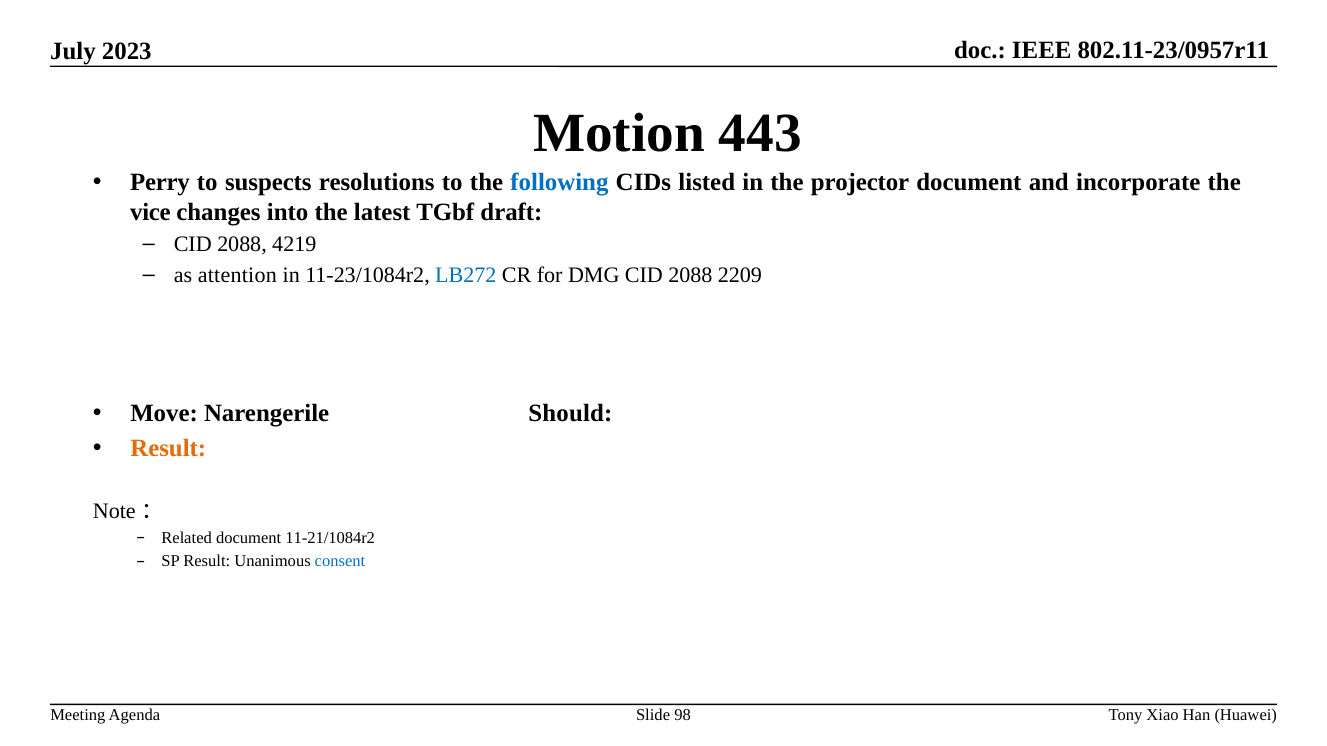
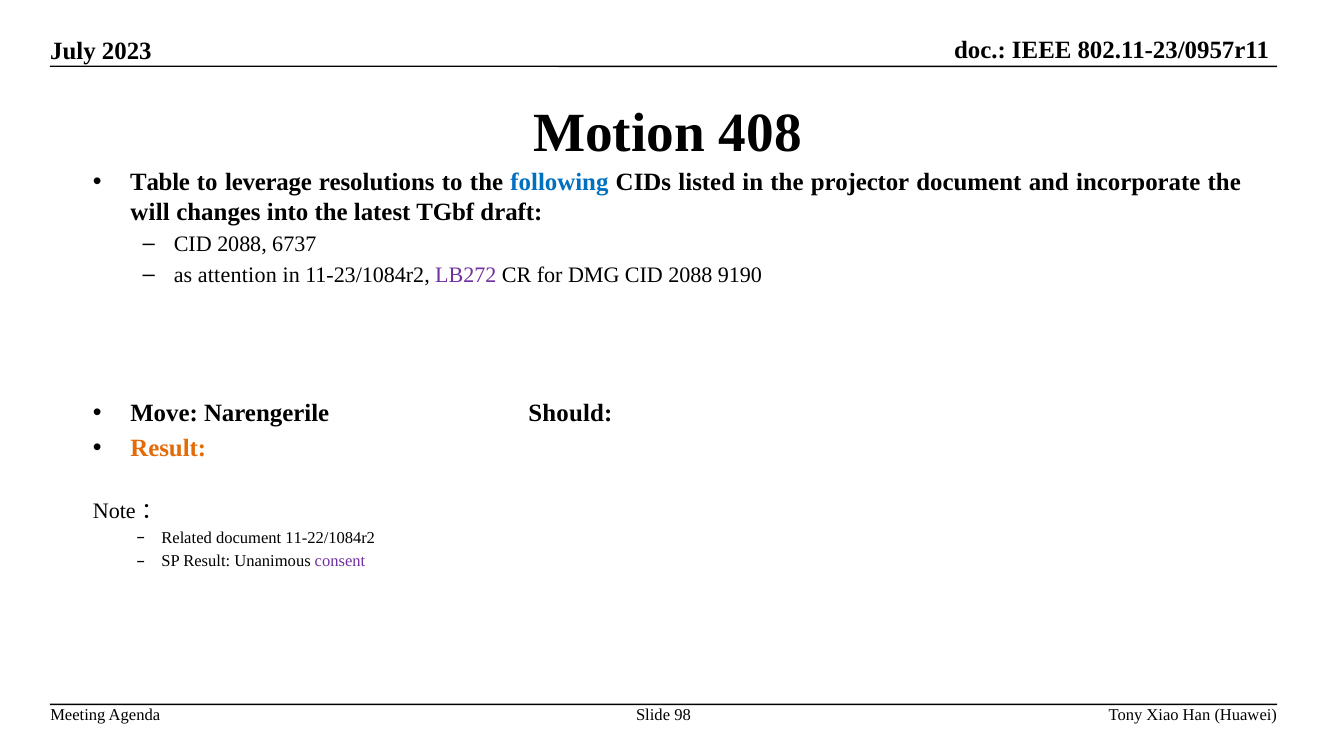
443: 443 -> 408 (760, 133)
Perry: Perry -> Table (160, 183)
suspects: suspects -> leverage (268, 183)
vice: vice -> will (150, 212)
4219: 4219 -> 6737 (294, 245)
LB272 colour: blue -> purple (466, 276)
2209: 2209 -> 9190 (740, 276)
11-21/1084r2: 11-21/1084r2 -> 11-22/1084r2 (330, 538)
consent colour: blue -> purple (340, 561)
